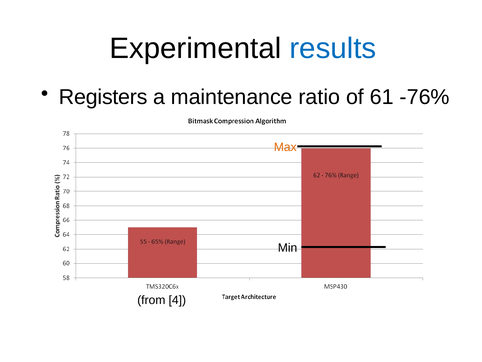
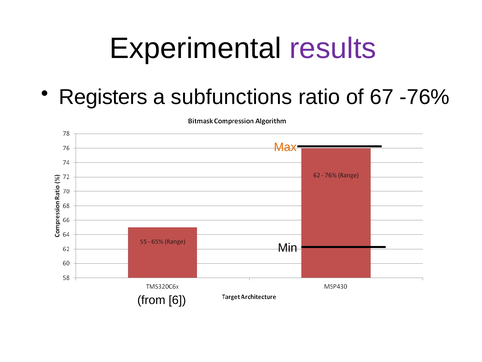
results colour: blue -> purple (333, 48)
maintenance: maintenance -> subfunctions (232, 97)
61: 61 -> 67 (382, 97)
4: 4 -> 6 (177, 300)
